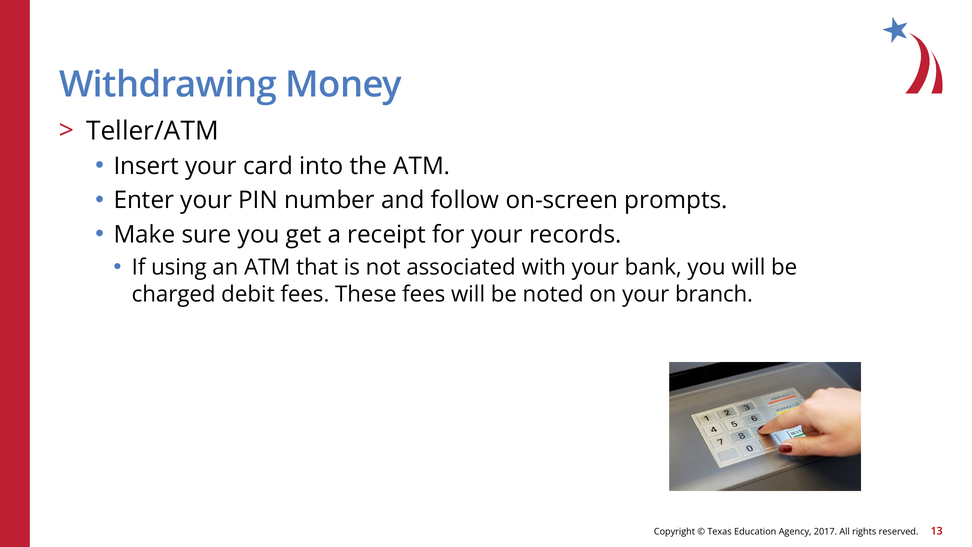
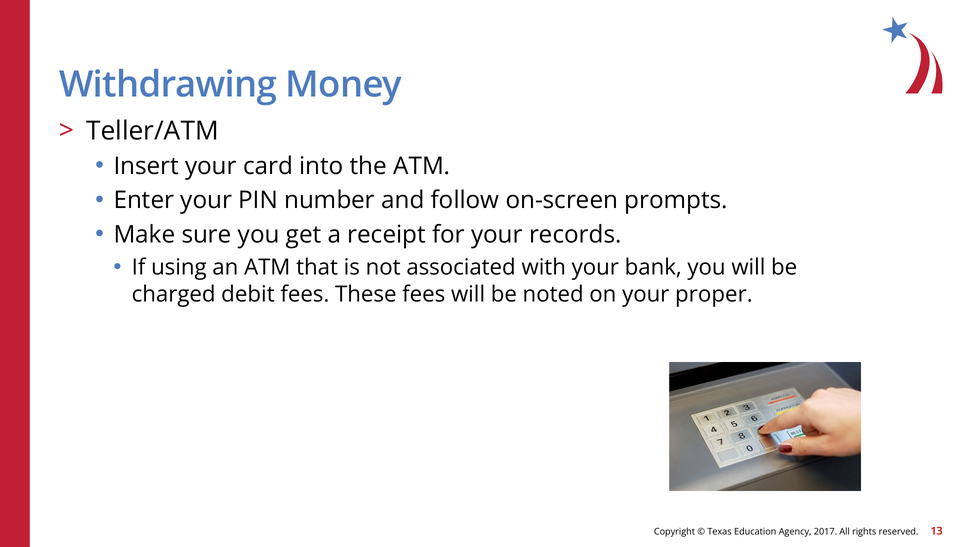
branch: branch -> proper (714, 294)
